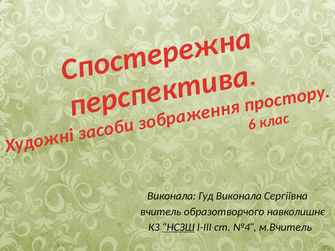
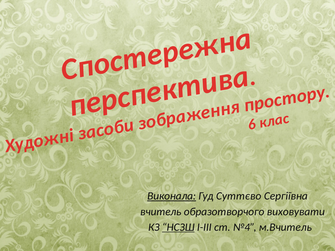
Виконала underline: none -> present (172, 196)
Гуд Виконала: Виконала -> Суттєво (239, 196)
навколишнє: навколишнє -> виховувати (296, 212)
